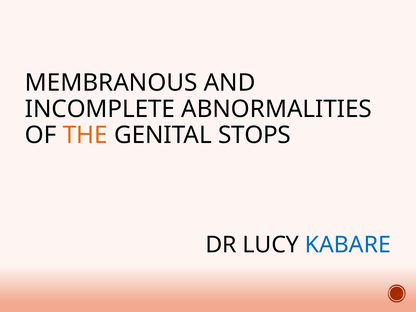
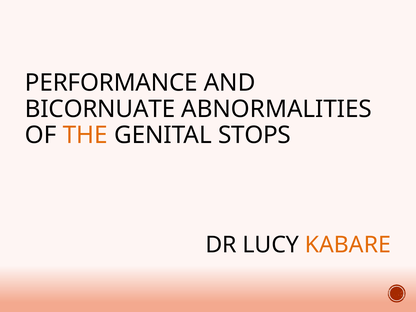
MEMBRANOUS: MEMBRANOUS -> PERFORMANCE (111, 83)
INCOMPLETE: INCOMPLETE -> BICORNUATE (100, 109)
KABARE colour: blue -> orange (348, 245)
